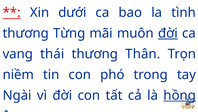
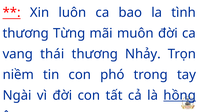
dưới: dưới -> luôn (72, 13)
đời underline: present -> none (168, 33)
Thân: Thân -> Nhảy (143, 54)
